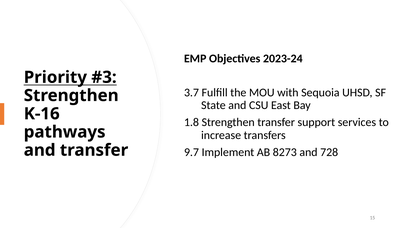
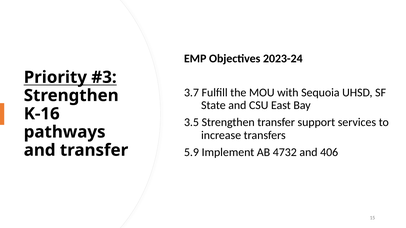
1.8: 1.8 -> 3.5 (191, 123)
9.7: 9.7 -> 5.9 (191, 152)
8273: 8273 -> 4732 (285, 152)
728: 728 -> 406 (329, 152)
